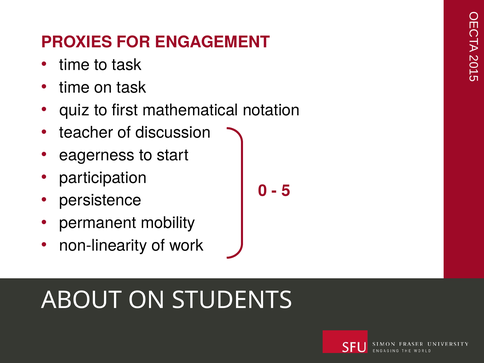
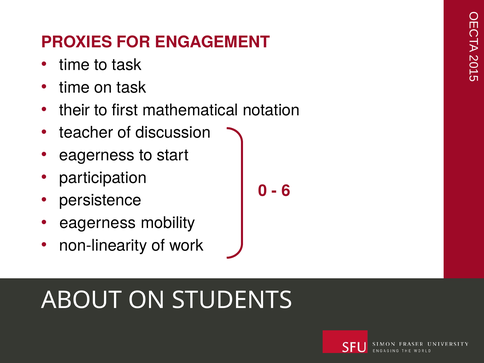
quiz: quiz -> their (75, 110)
5: 5 -> 6 (286, 191)
permanent: permanent -> eagerness (98, 223)
